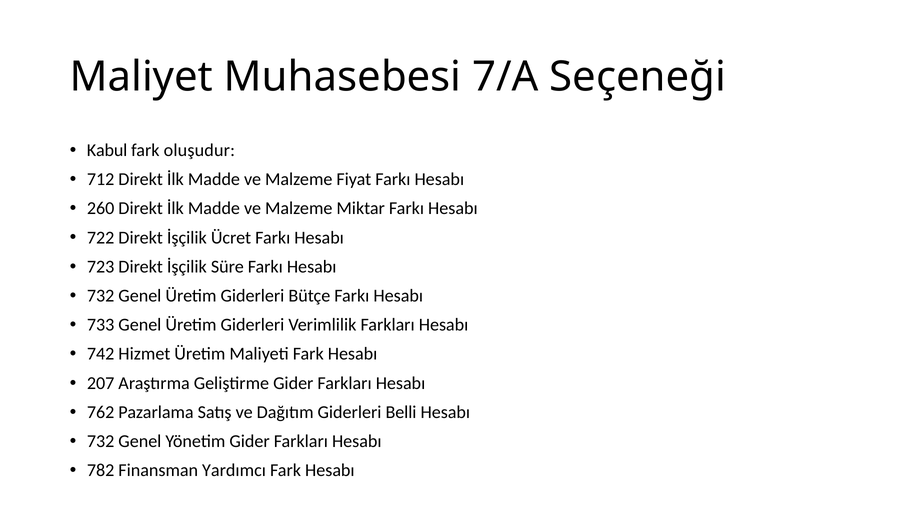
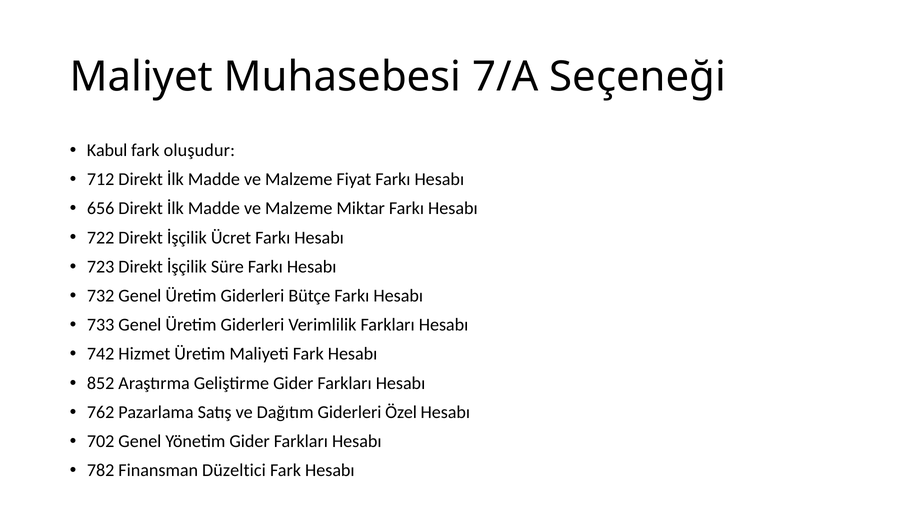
260: 260 -> 656 (101, 208)
207: 207 -> 852 (101, 383)
Belli: Belli -> Özel (401, 412)
732: 732 -> 702 (101, 441)
Yardımcı: Yardımcı -> Düzeltici (234, 470)
